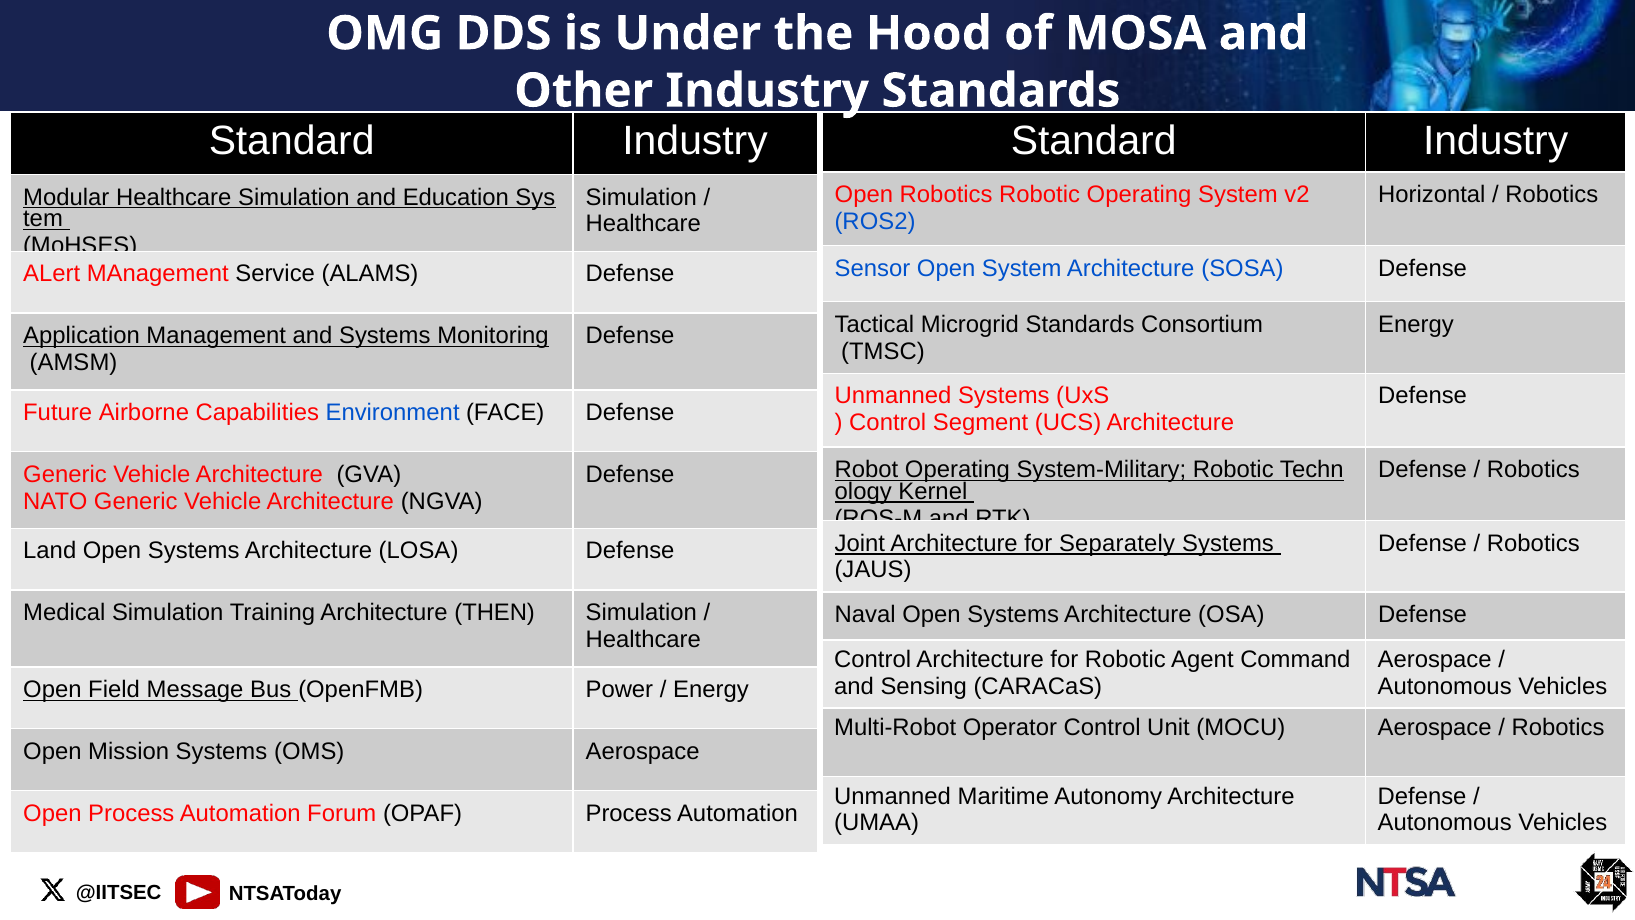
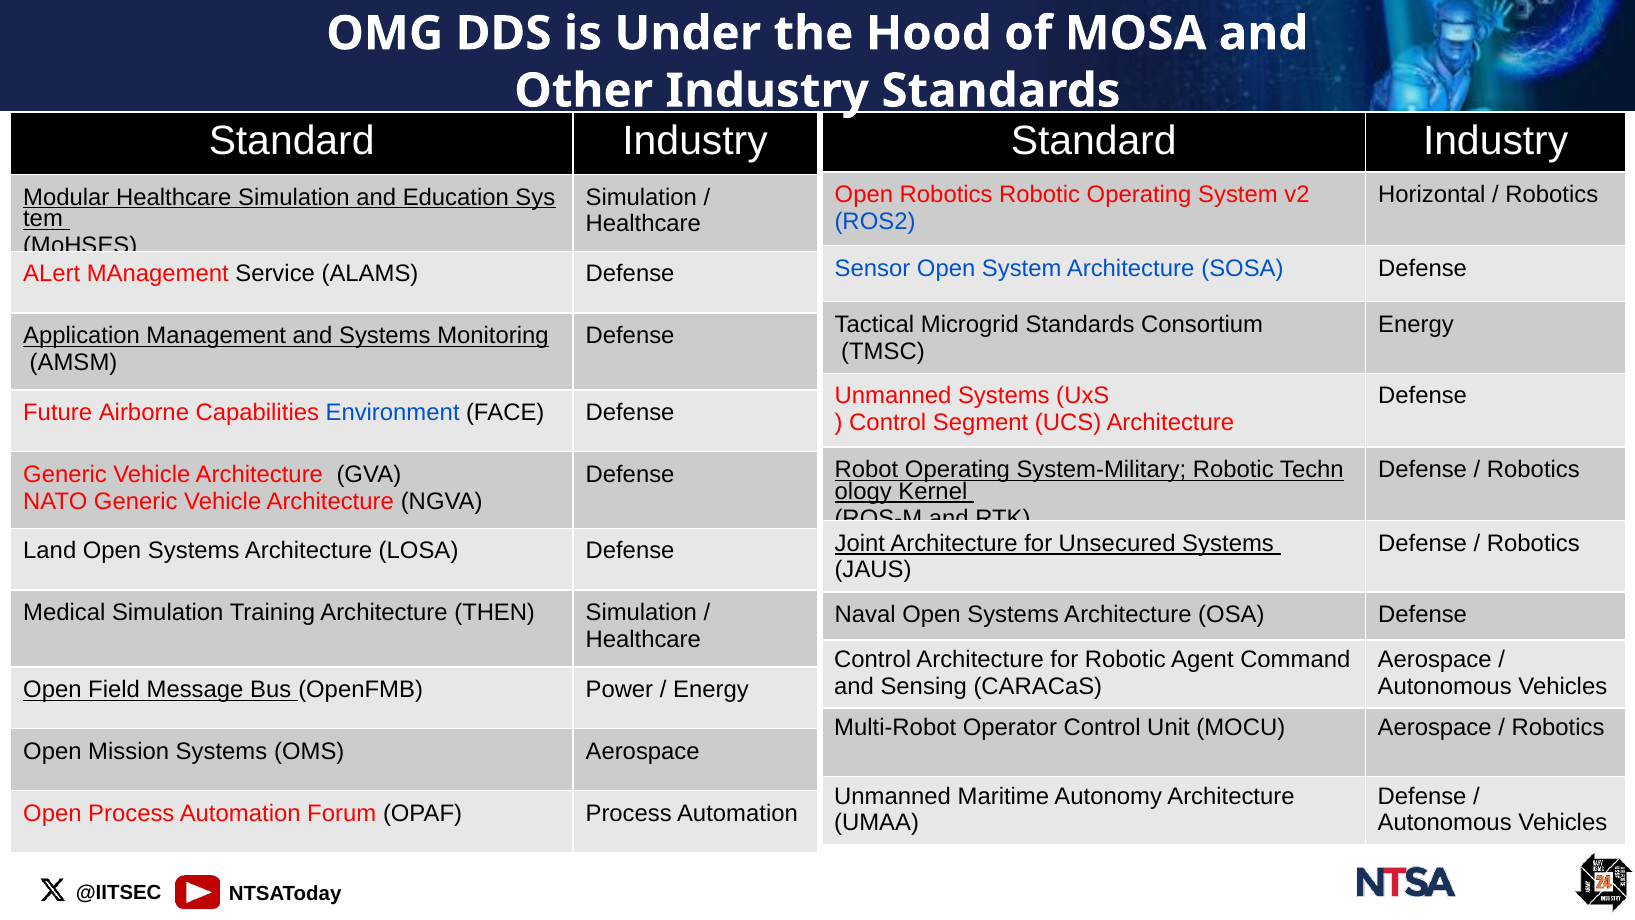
Separately: Separately -> Unsecured (1117, 543)
